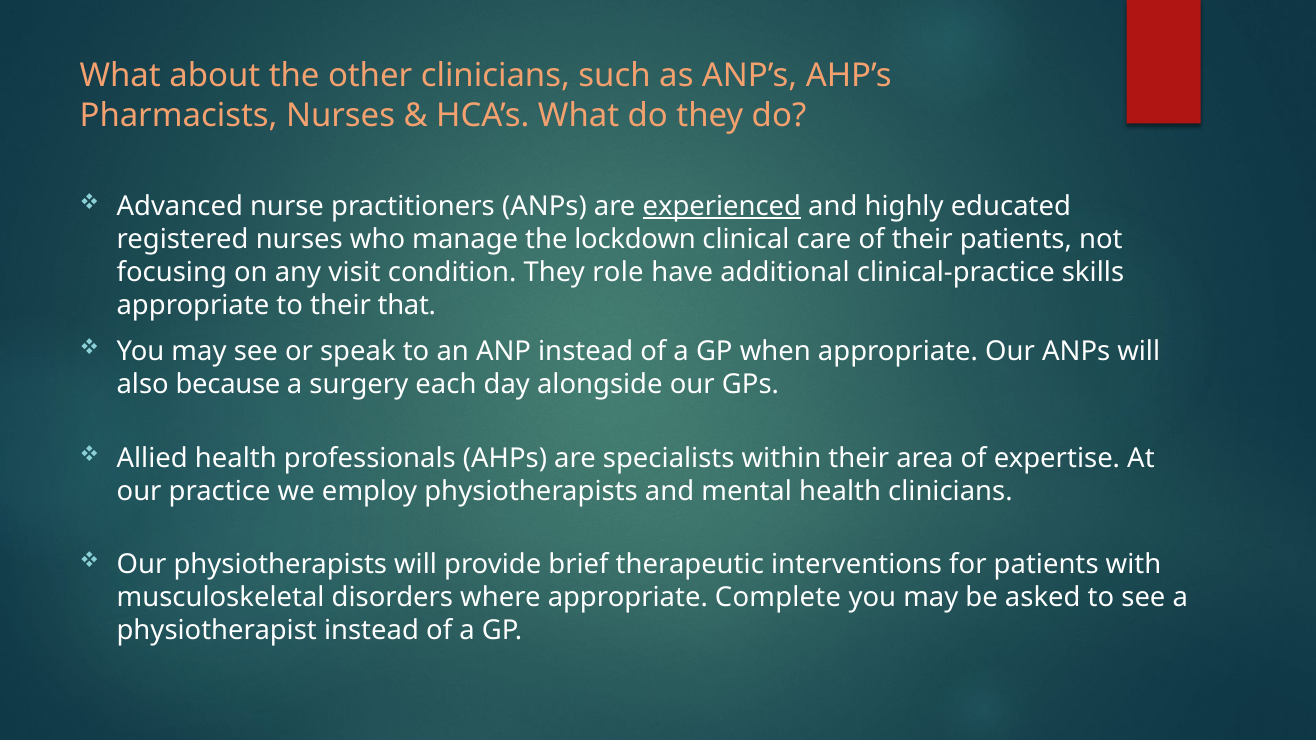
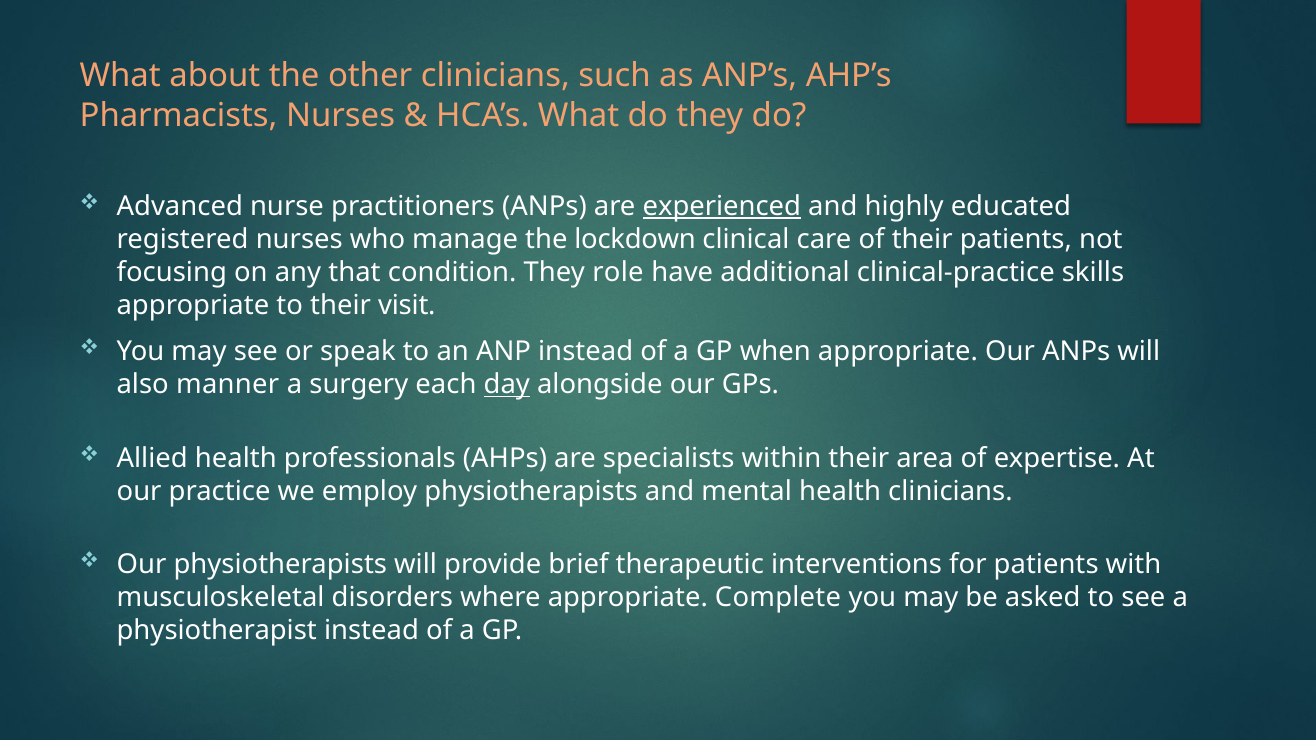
visit: visit -> that (354, 272)
that: that -> visit (407, 305)
because: because -> manner (228, 385)
day underline: none -> present (507, 385)
